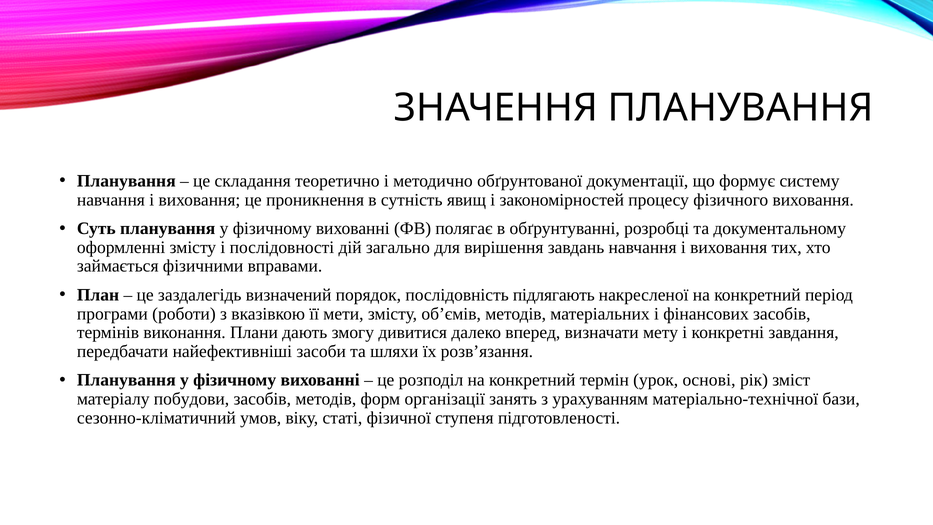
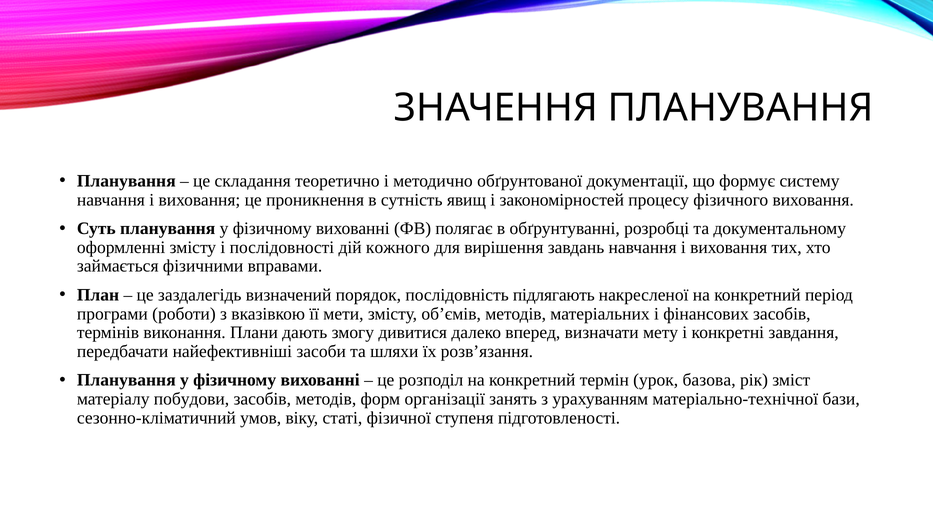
загально: загально -> кожного (398, 247)
основі: основі -> базова (709, 380)
